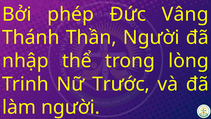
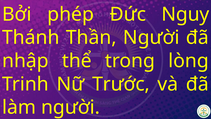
Vâng: Vâng -> Nguy (185, 14)
